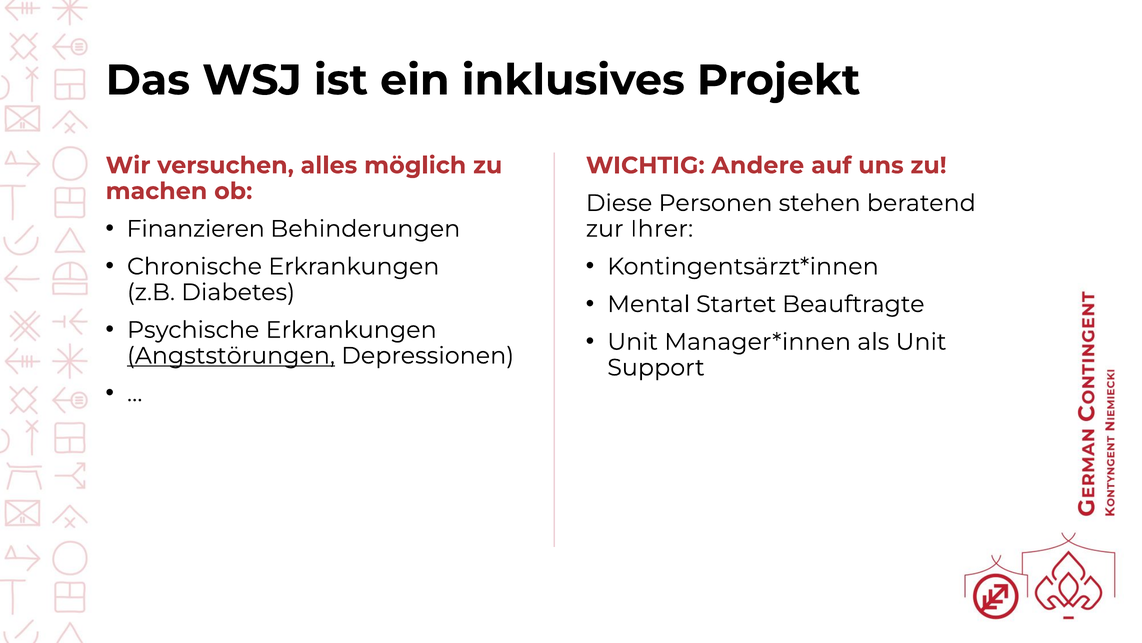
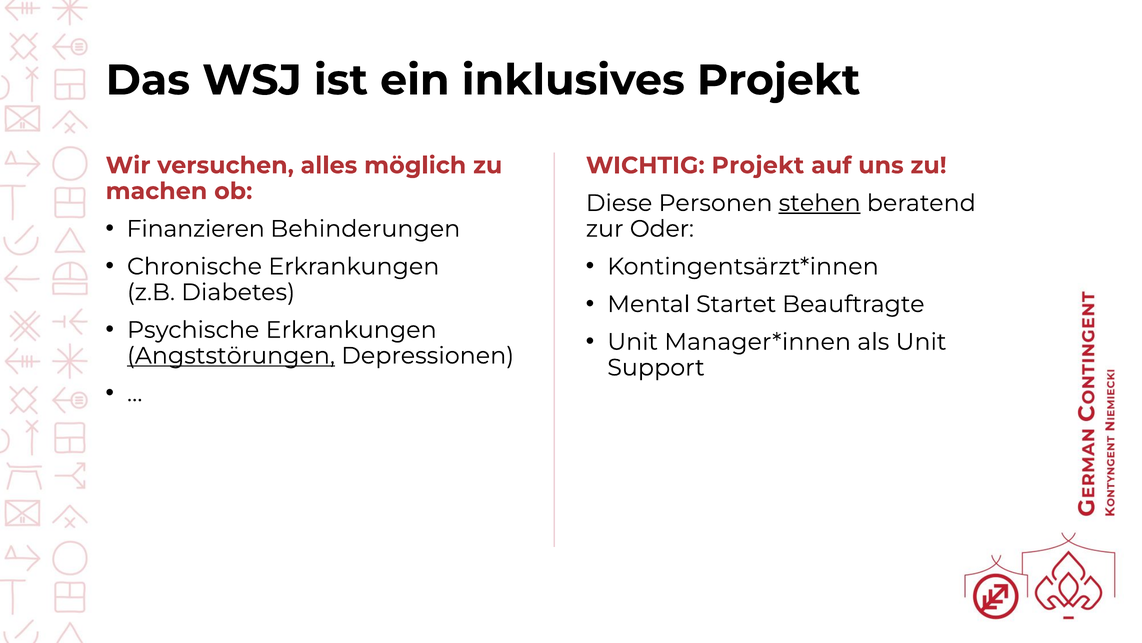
WICHTIG Andere: Andere -> Projekt (758, 165)
stehen underline: none -> present (820, 203)
Ihrer: Ihrer -> Oder (662, 229)
